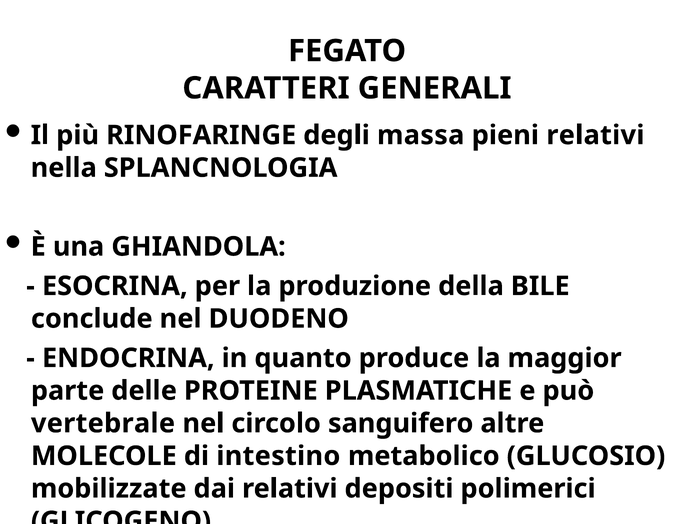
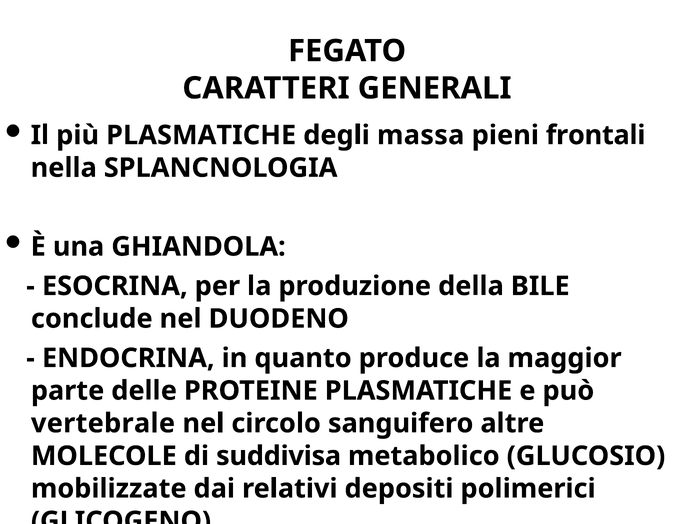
più RINOFARINGE: RINOFARINGE -> PLASMATICHE (201, 135)
pieni relativi: relativi -> frontali (596, 135)
intestino: intestino -> suddivisa (279, 456)
